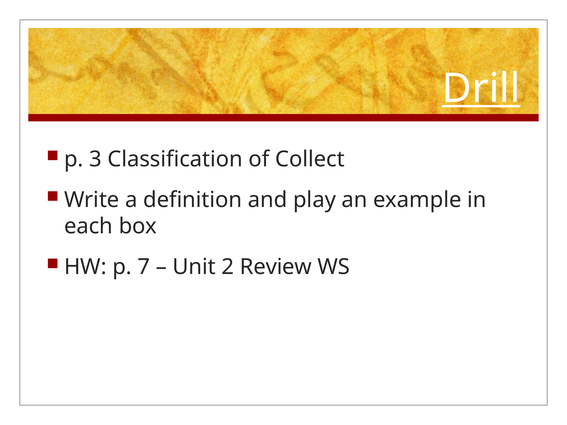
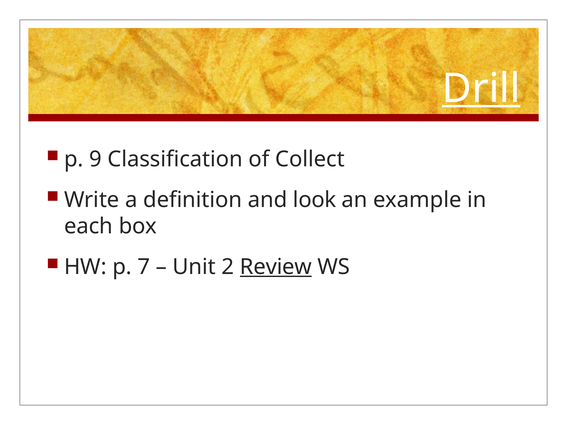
3: 3 -> 9 (95, 159)
play: play -> look (315, 200)
Review underline: none -> present (276, 267)
